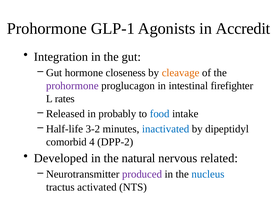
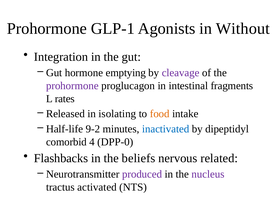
Accredit: Accredit -> Without (243, 29)
closeness: closeness -> emptying (126, 73)
cleavage colour: orange -> purple (181, 73)
firefighter: firefighter -> fragments (232, 86)
probably: probably -> isolating (117, 114)
food colour: blue -> orange (160, 114)
3-2: 3-2 -> 9-2 (93, 129)
DPP-2: DPP-2 -> DPP-0 (115, 142)
Developed: Developed -> Flashbacks (61, 158)
natural: natural -> beliefs (138, 158)
nucleus colour: blue -> purple (208, 174)
